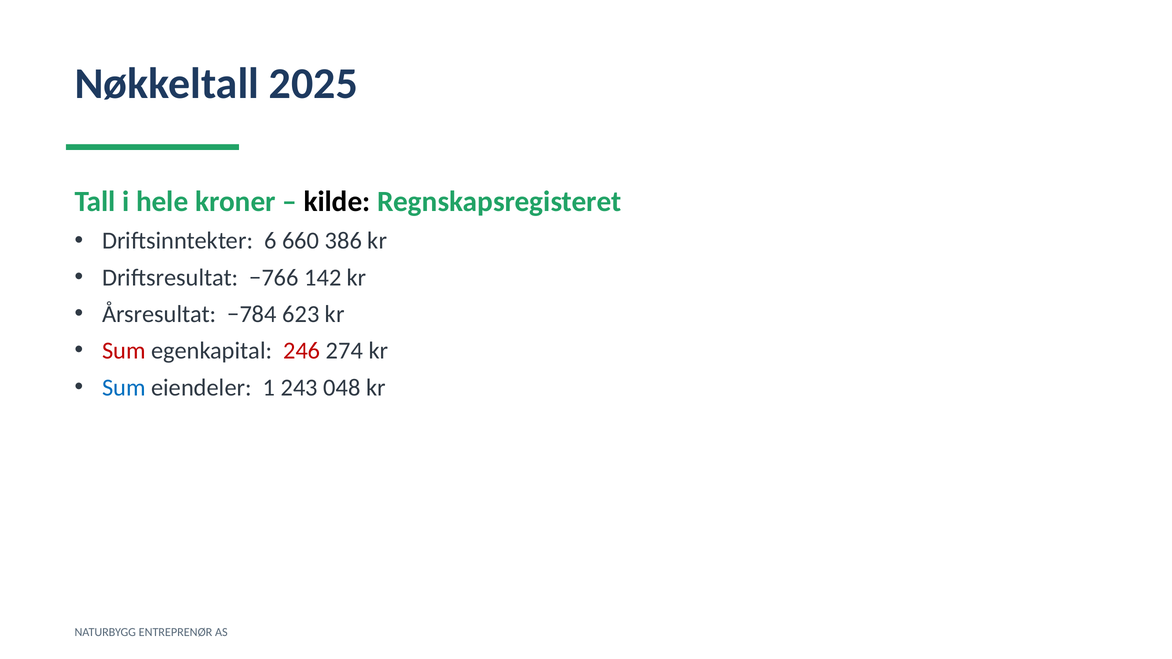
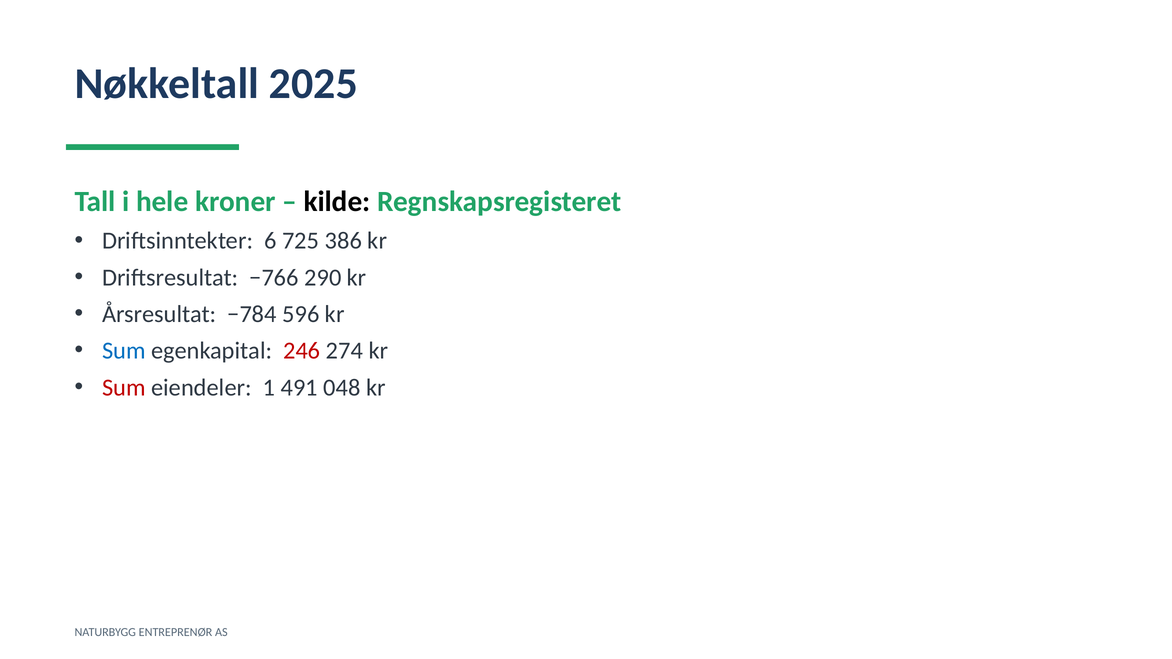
660: 660 -> 725 (301, 241)
142: 142 -> 290 (323, 278)
623: 623 -> 596 (301, 314)
Sum colour: red -> blue (124, 351)
Sum colour: blue -> red (124, 388)
243: 243 -> 491 (299, 388)
